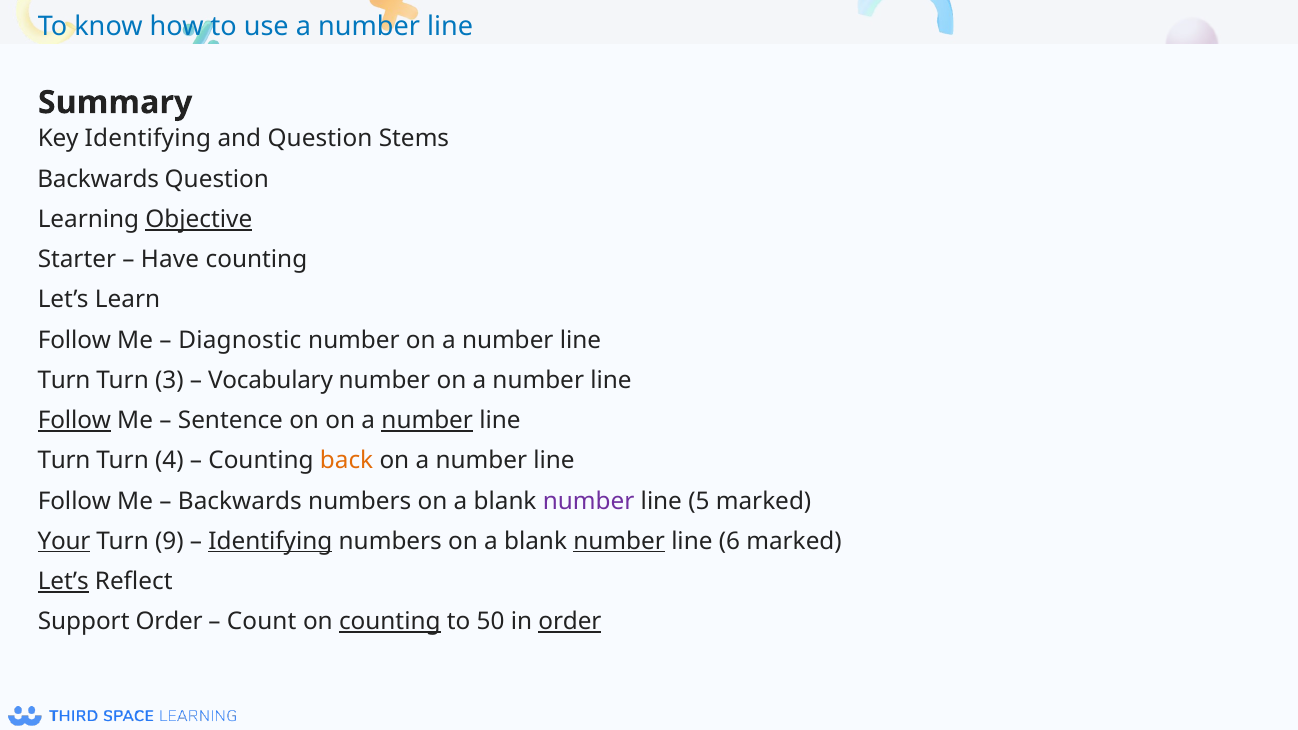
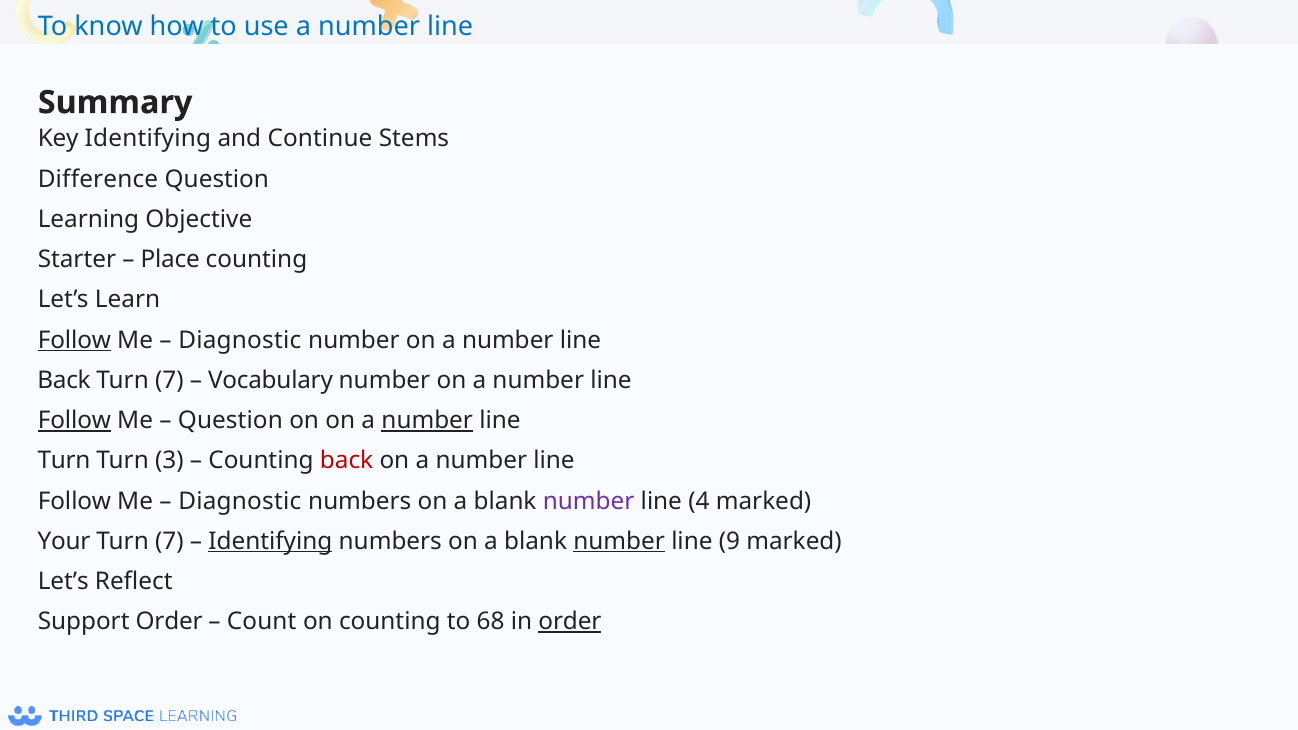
and Question: Question -> Continue (320, 139)
Backwards: Backwards -> Difference (98, 179)
Objective underline: present -> none (199, 219)
Have: Have -> Place (170, 260)
Follow underline: none -> present (74, 340)
Turn: Turn -> Back (64, 380)
3: 3 -> 7 (169, 380)
Sentence: Sentence -> Question (230, 421)
4: 4 -> 3 (169, 461)
back colour: orange -> red (347, 461)
Backwards: Backwards -> Diagnostic (240, 501)
5: 5 -> 4 (699, 501)
Your underline: present -> none (64, 541)
9: 9 -> 7 (169, 541)
6: 6 -> 9 (729, 541)
Let’s underline: present -> none (63, 582)
counting underline: present -> none (390, 622)
50: 50 -> 68 (491, 622)
